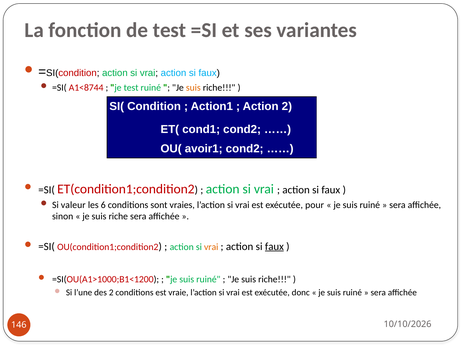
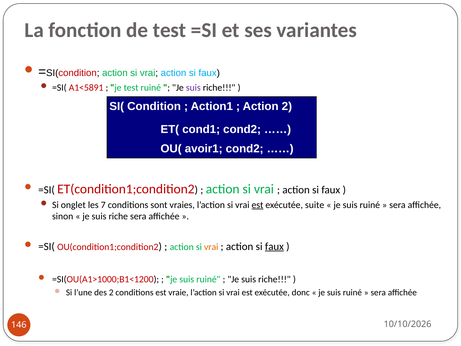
A1<8744: A1<8744 -> A1<5891 (86, 88)
suis colour: orange -> purple (193, 88)
valeur: valeur -> onglet (73, 205)
6: 6 -> 7 (103, 205)
est underline: none -> present (257, 205)
pour: pour -> suite (315, 205)
